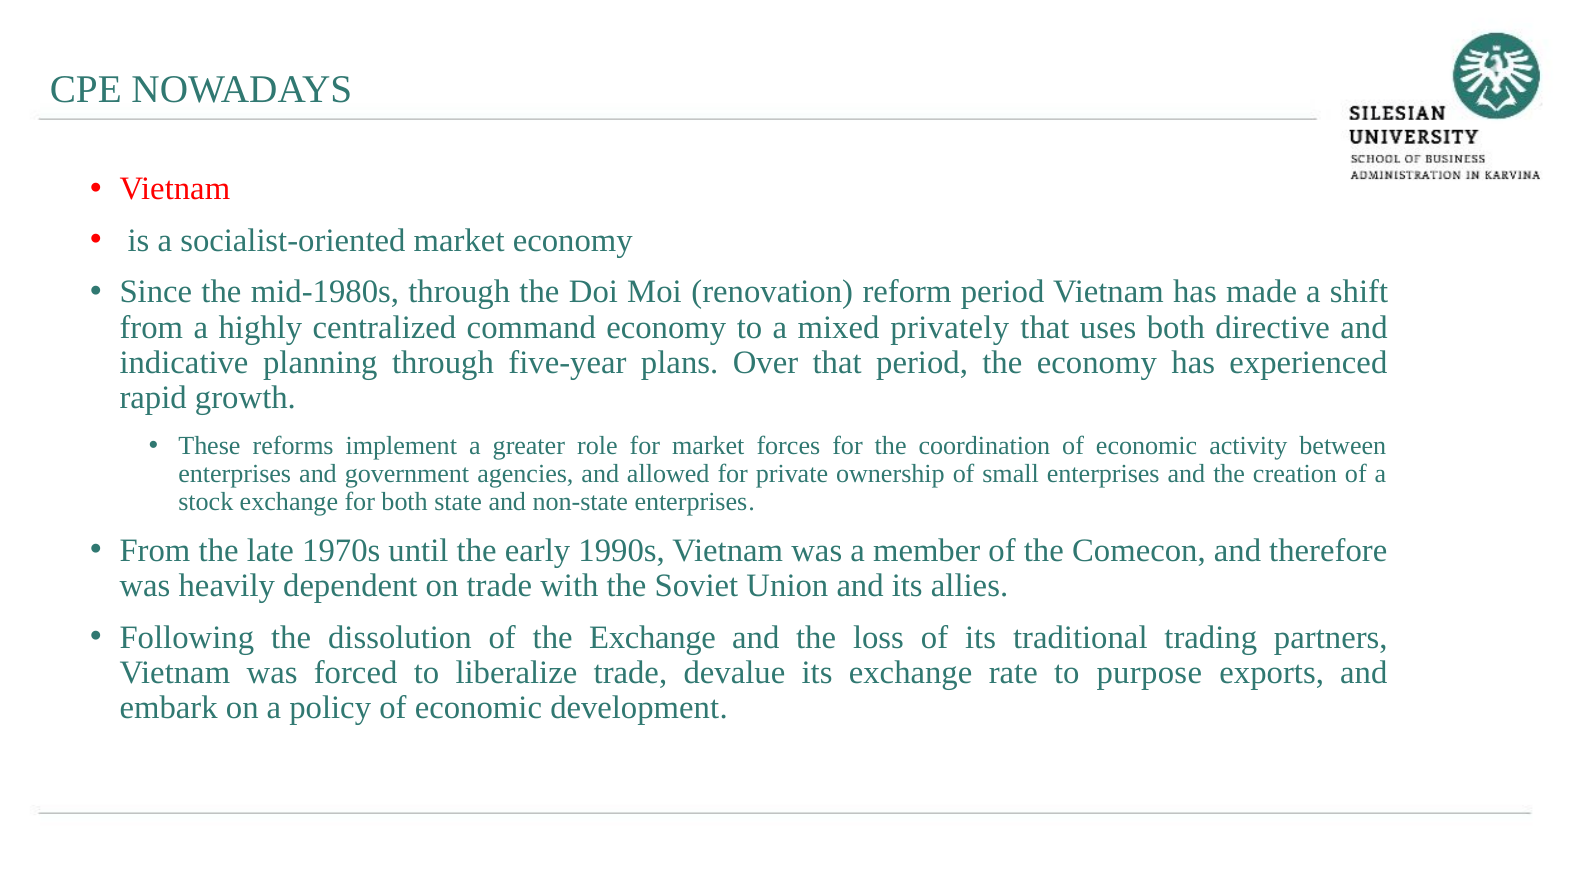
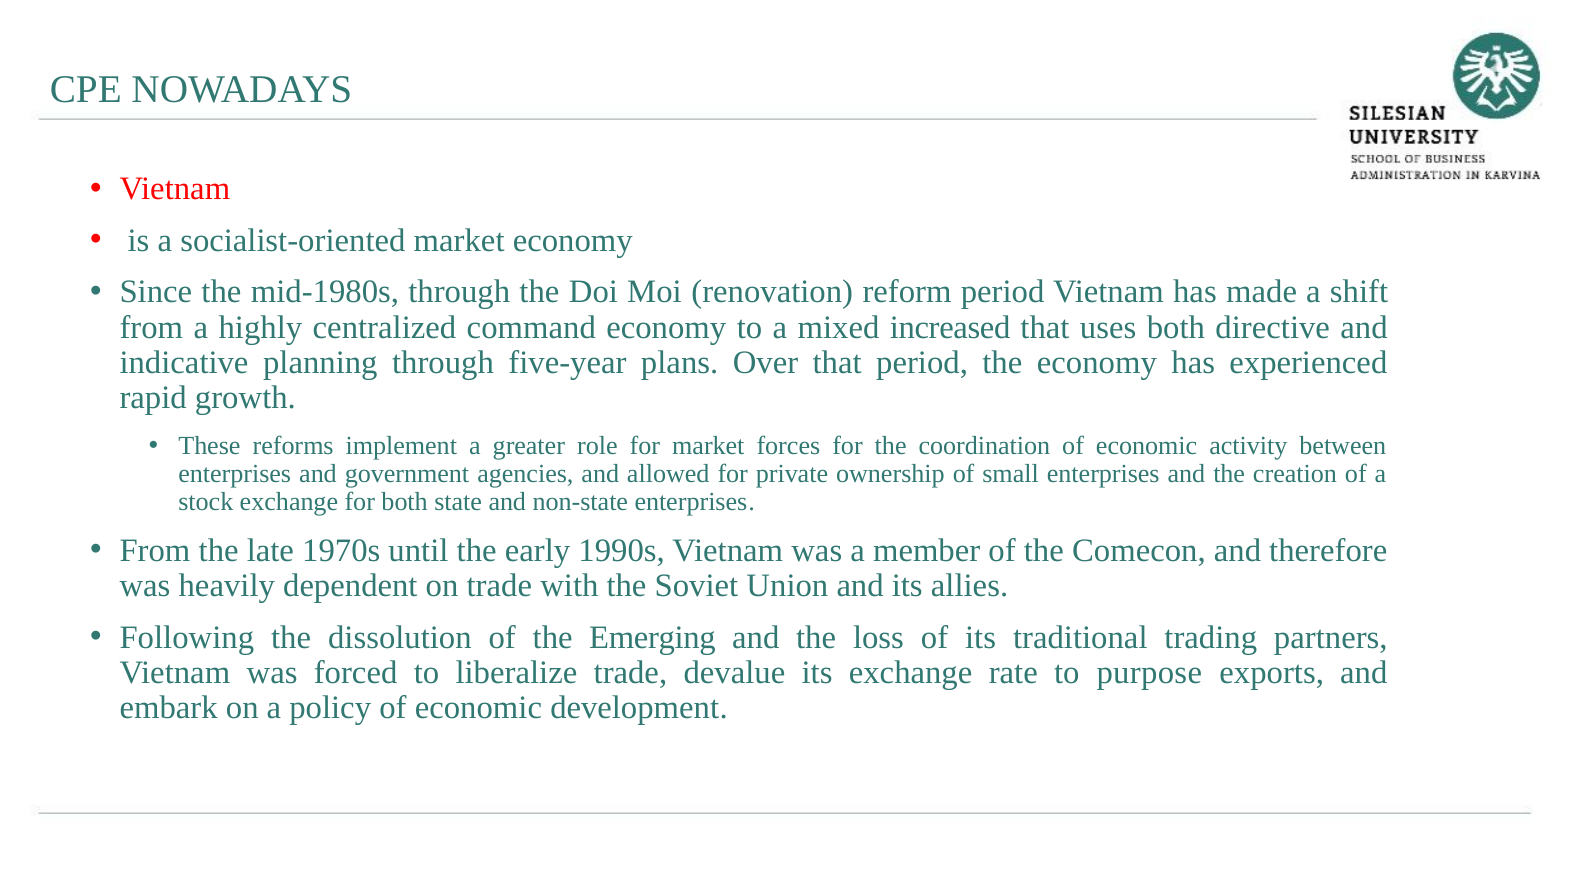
privately: privately -> increased (950, 327)
the Exchange: Exchange -> Emerging (653, 638)
